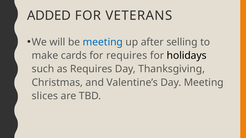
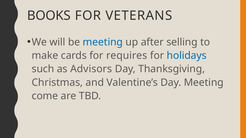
ADDED: ADDED -> BOOKS (49, 16)
holidays colour: black -> blue (187, 56)
as Requires: Requires -> Advisors (91, 69)
slices: slices -> come (45, 96)
